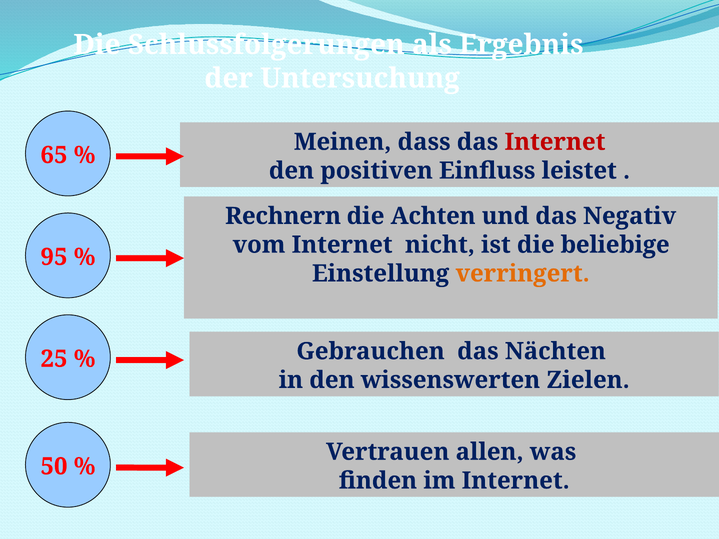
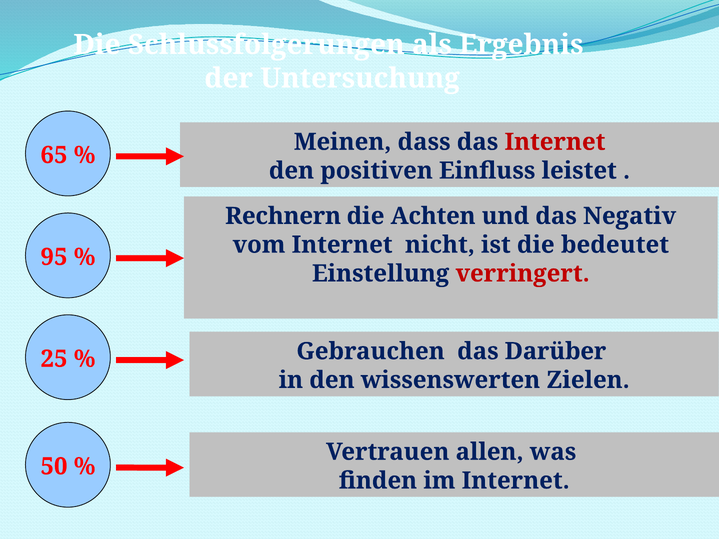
beliebige: beliebige -> bedeutet (615, 245)
verringert colour: orange -> red (523, 274)
Nächten: Nächten -> Darüber (555, 351)
